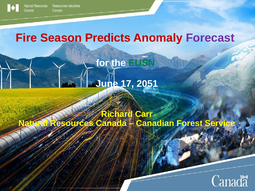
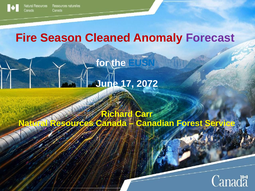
Predicts: Predicts -> Cleaned (108, 38)
EUSN colour: green -> blue (142, 63)
2051: 2051 -> 2072 (147, 84)
